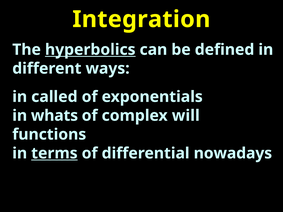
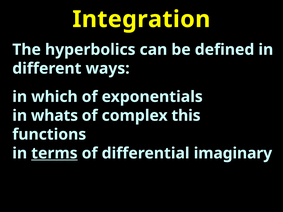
hyperbolics underline: present -> none (90, 50)
called: called -> which (54, 97)
will: will -> this (186, 116)
nowadays: nowadays -> imaginary (233, 153)
